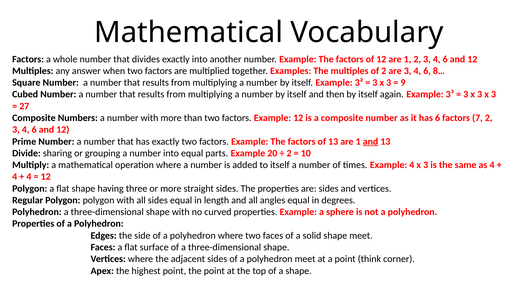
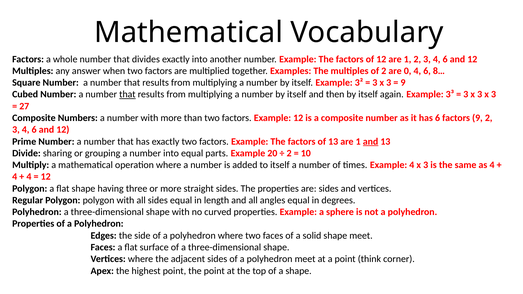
are 3: 3 -> 0 (408, 71)
that underline: none -> present (127, 94)
factors 7: 7 -> 9 (477, 118)
